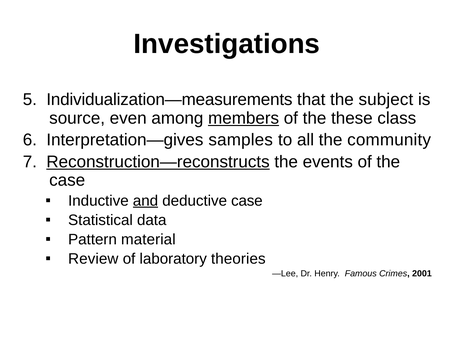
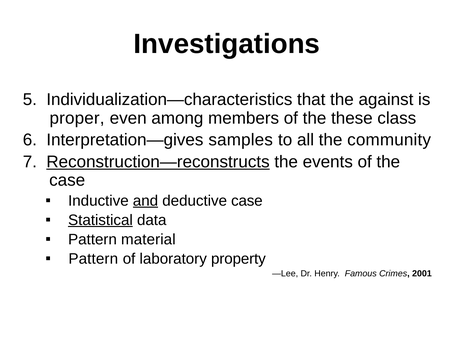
Individualization—measurements: Individualization—measurements -> Individualization—characteristics (169, 99)
subject: subject -> against (386, 99)
source: source -> proper (77, 118)
members underline: present -> none (244, 118)
Statistical underline: none -> present (100, 220)
Review: Review -> Pattern (93, 258)
theories: theories -> property (238, 258)
